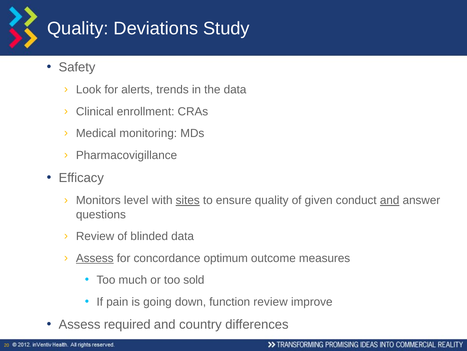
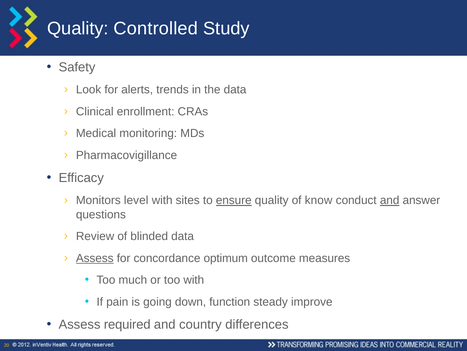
Deviations: Deviations -> Controlled (156, 28)
sites underline: present -> none (188, 200)
ensure underline: none -> present (234, 200)
given: given -> know (319, 200)
too sold: sold -> with (194, 279)
function review: review -> steady (271, 301)
